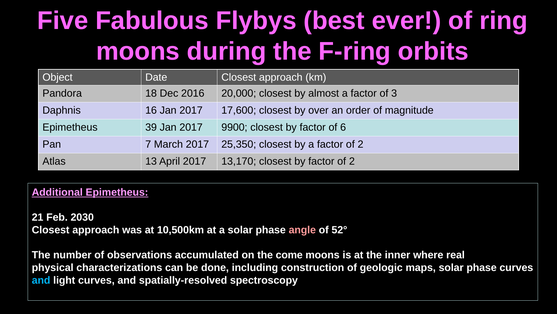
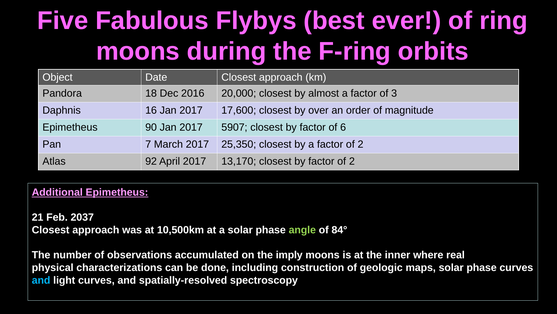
39: 39 -> 90 (151, 127)
9900: 9900 -> 5907 (234, 127)
13: 13 -> 92 (151, 161)
2030: 2030 -> 2037 (82, 217)
angle colour: pink -> light green (302, 230)
52°: 52° -> 84° (339, 230)
come: come -> imply (289, 255)
